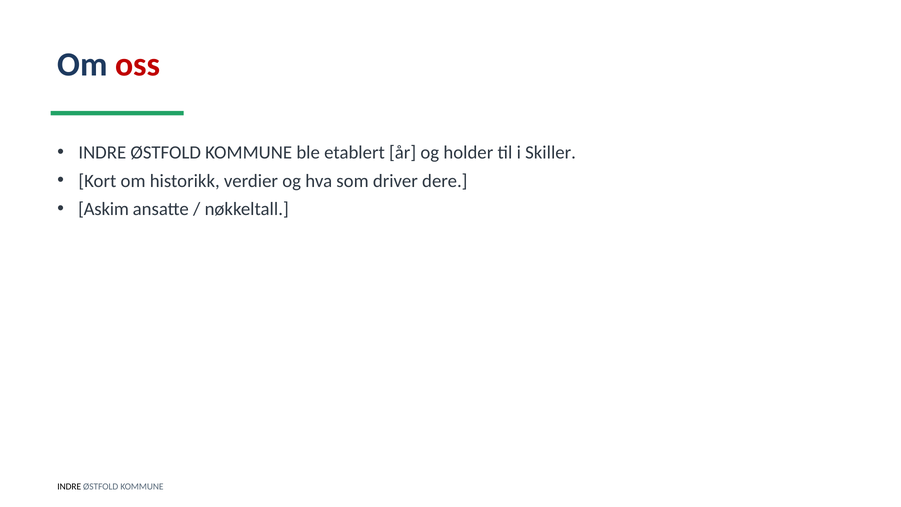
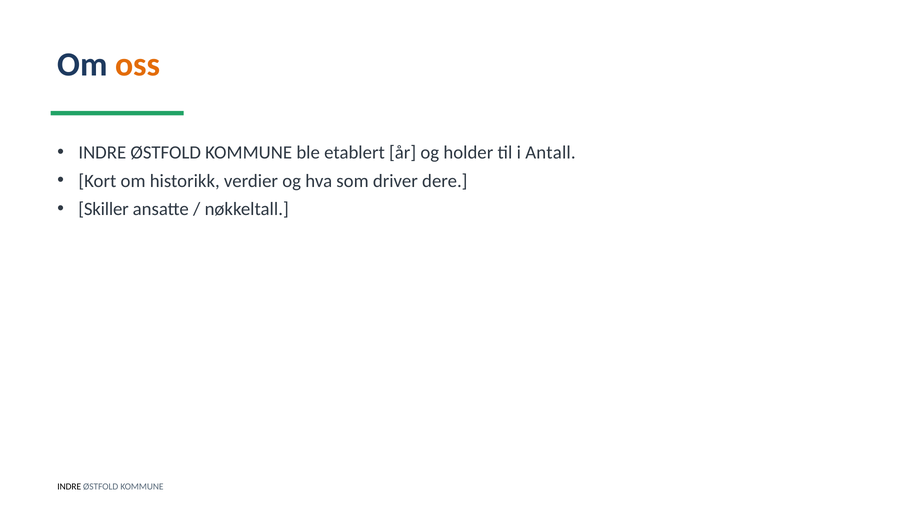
oss colour: red -> orange (138, 64)
Skiller: Skiller -> Antall (550, 153)
Askim: Askim -> Skiller (104, 209)
